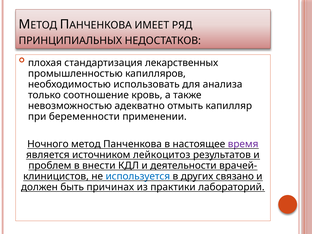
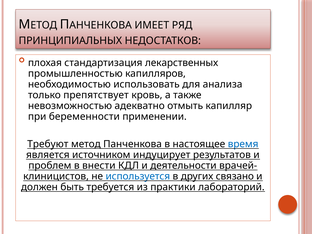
соотношение: соотношение -> препятствует (96, 95)
Ночного: Ночного -> Требуют (48, 144)
время colour: purple -> blue (243, 144)
лейкоцитоз: лейкоцитоз -> индуцирует (162, 155)
причинах: причинах -> требуется (110, 187)
